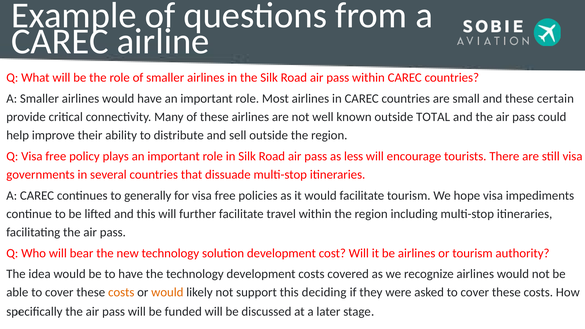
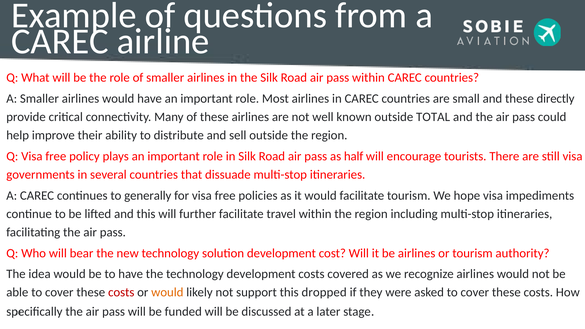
certain: certain -> directly (556, 99)
less: less -> half (354, 156)
costs colour: orange -> red (121, 293)
deciding: deciding -> dropped (324, 293)
